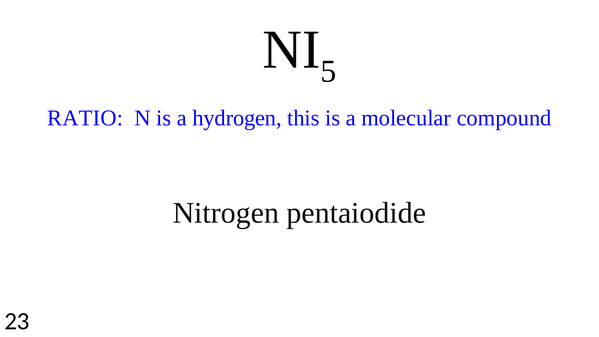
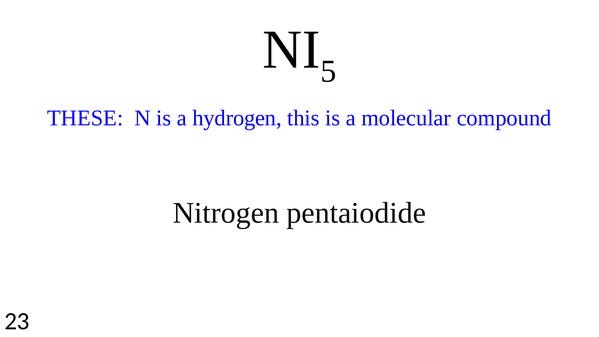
RATIO: RATIO -> THESE (85, 118)
